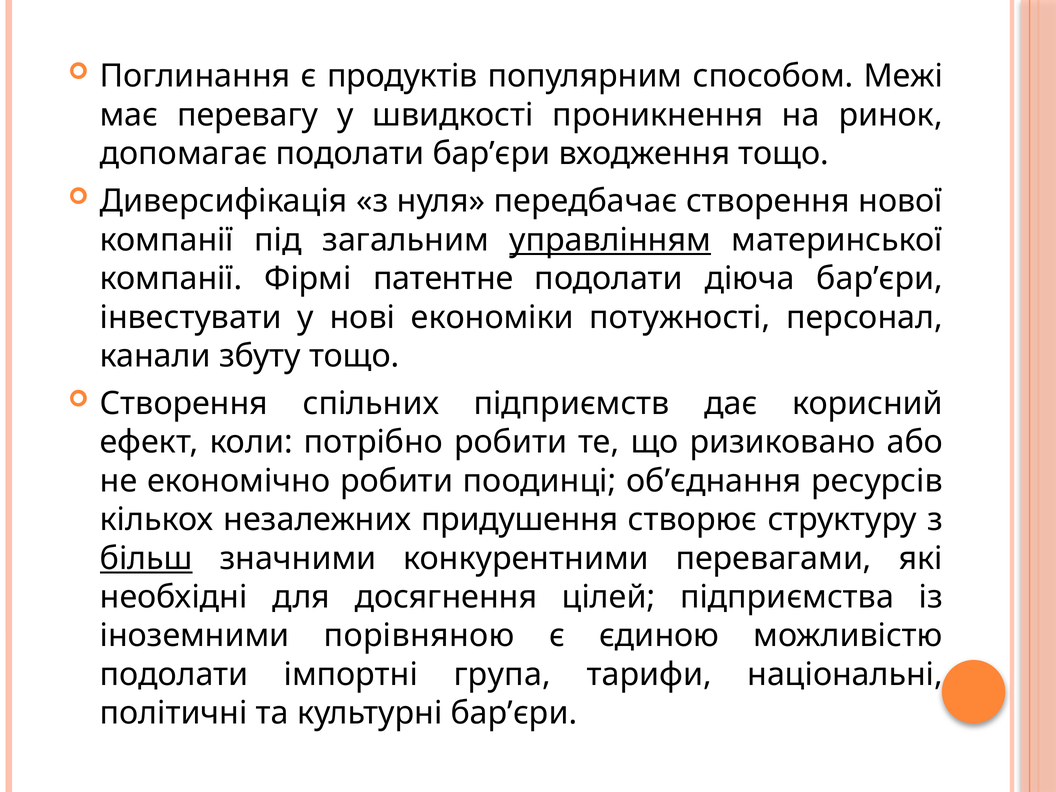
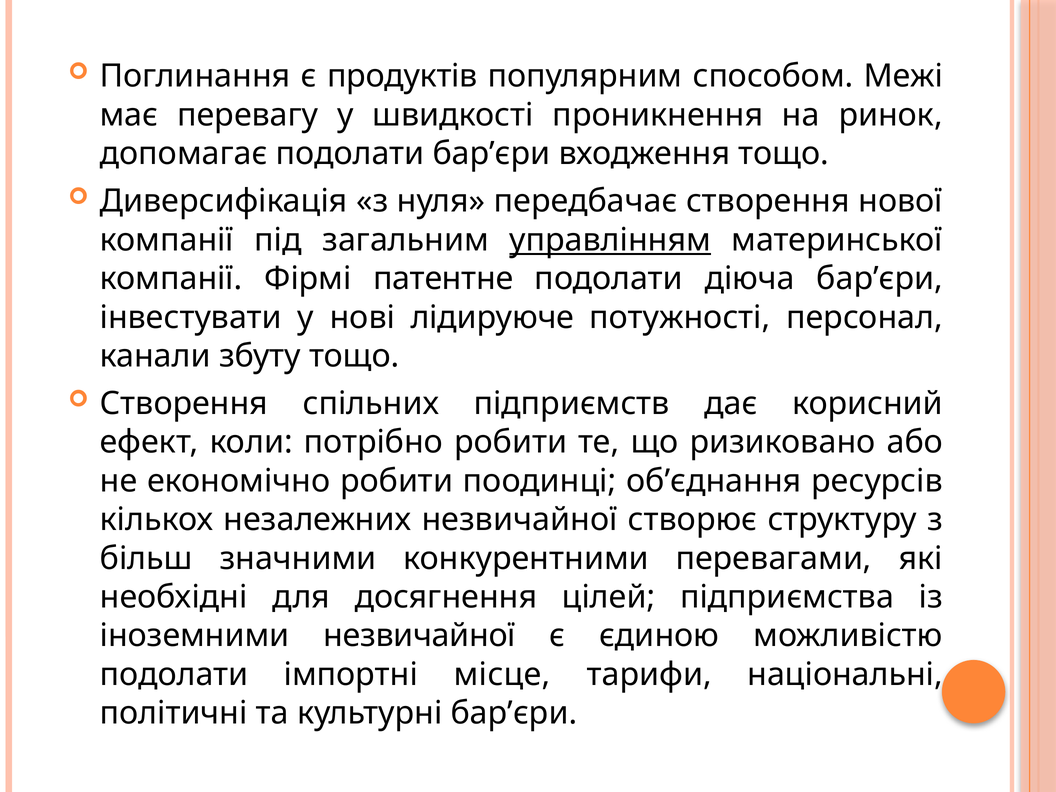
економіки: економіки -> лідируюче (492, 317)
незалежних придушення: придушення -> незвичайної (520, 520)
більш underline: present -> none (146, 558)
іноземними порівняною: порівняною -> незвичайної (419, 636)
група: група -> місце (502, 675)
